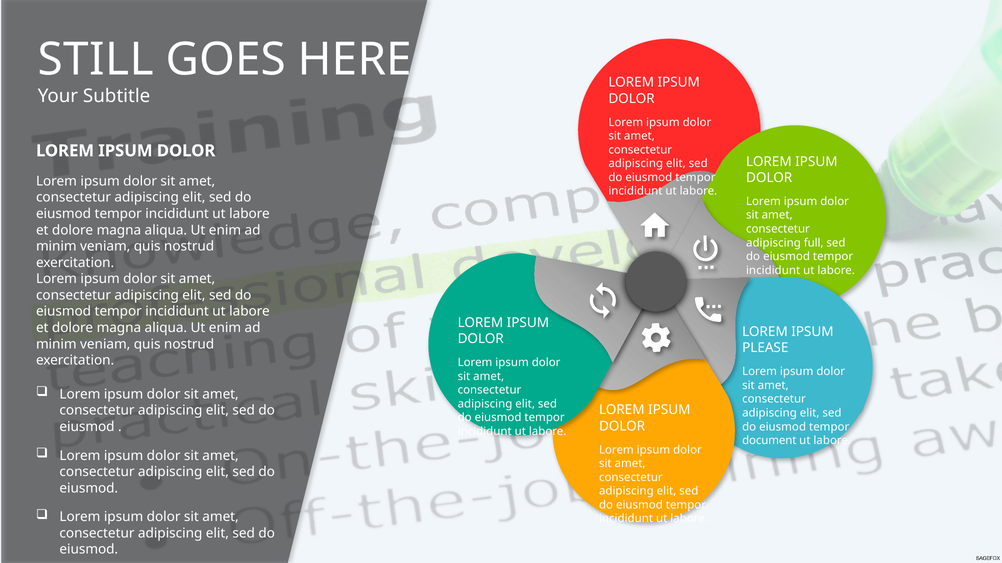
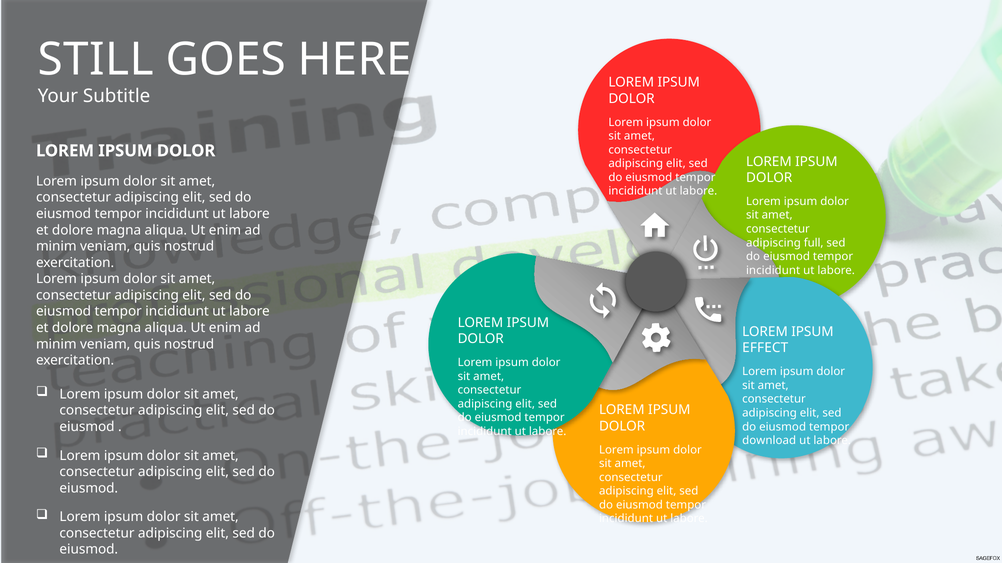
PLEASE: PLEASE -> EFFECT (765, 348)
document: document -> download (769, 441)
